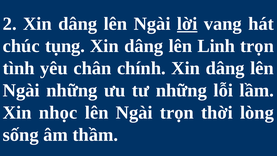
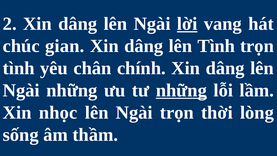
tụng: tụng -> gian (65, 46)
lên Linh: Linh -> Tình (216, 46)
những underline: none -> present (181, 90)
